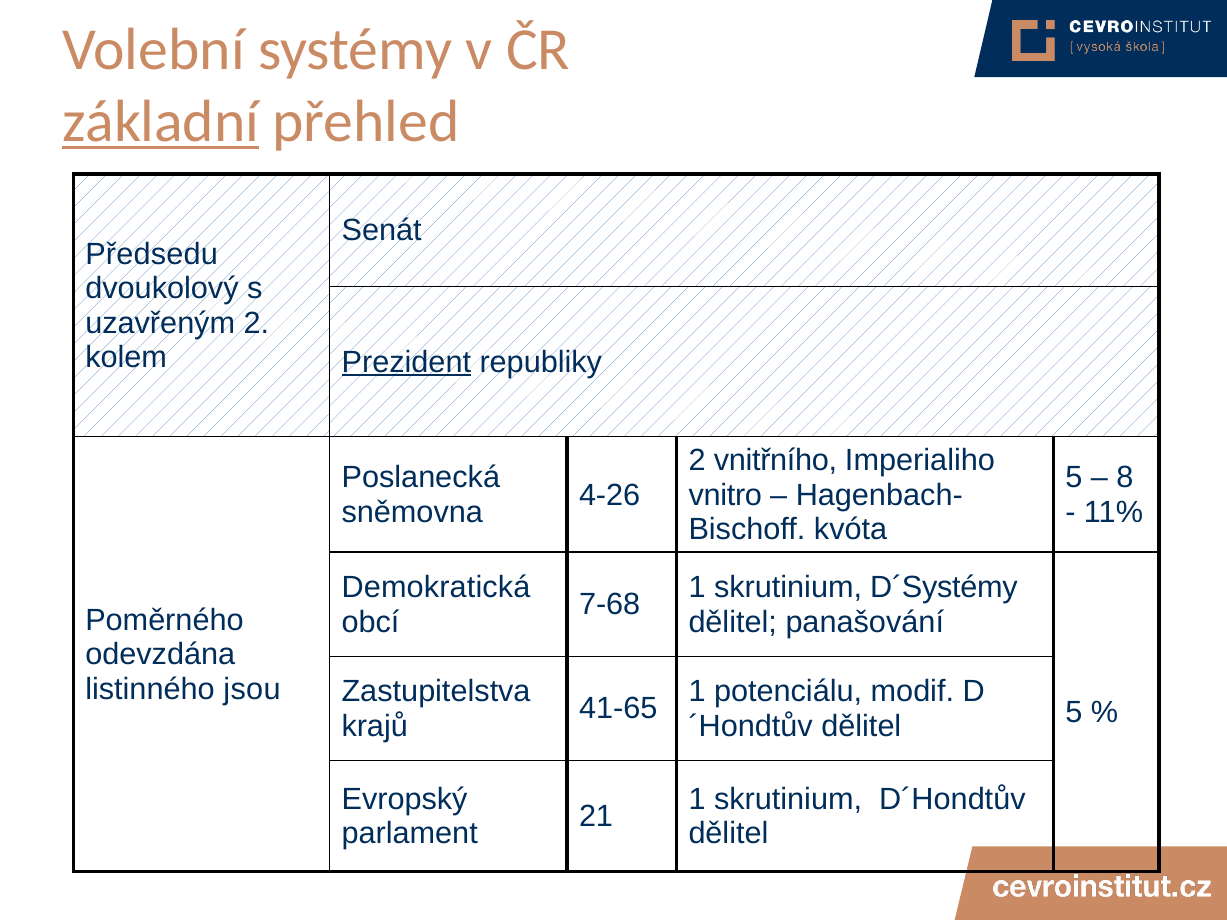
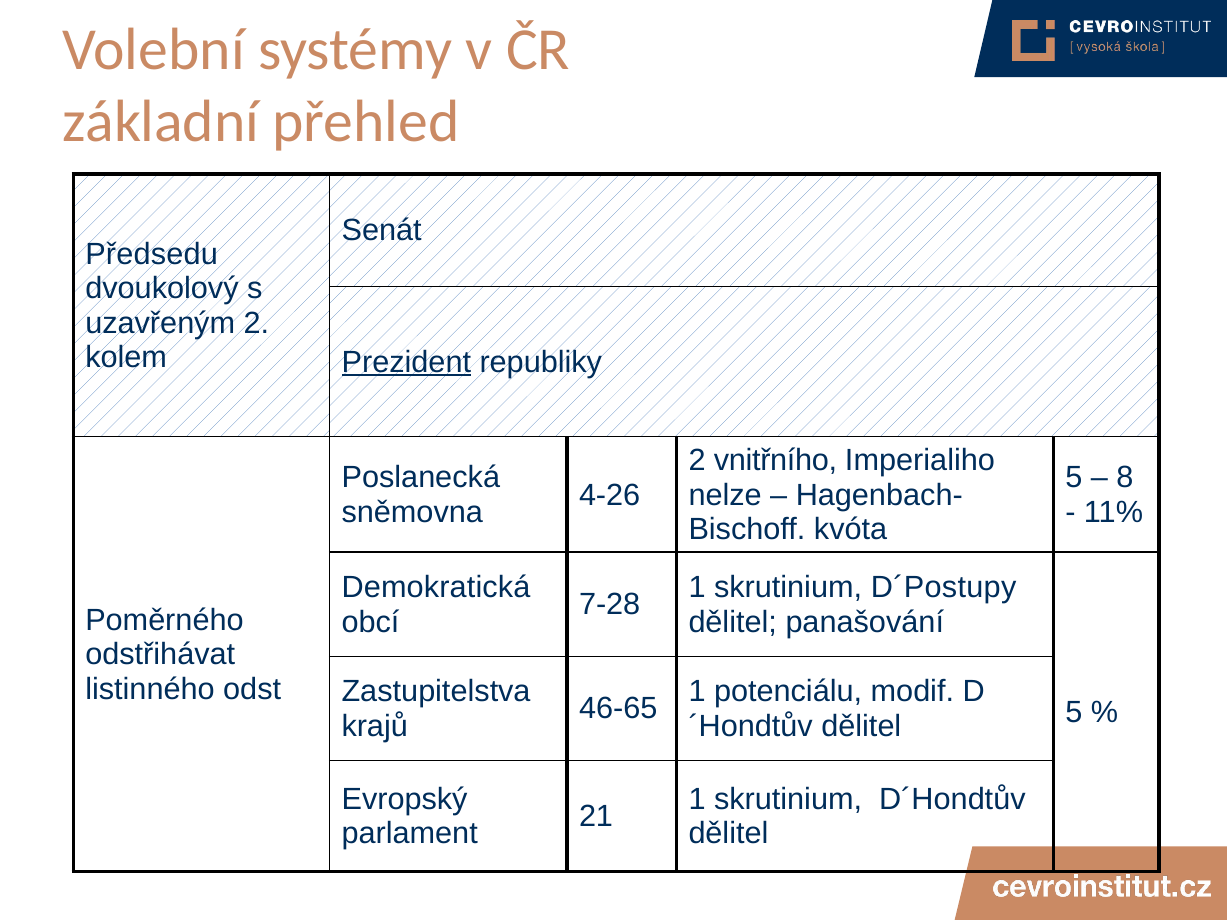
základní underline: present -> none (161, 122)
vnitro: vnitro -> nelze (725, 495)
D´Systémy: D´Systémy -> D´Postupy (944, 588)
7-68: 7-68 -> 7-28 (610, 605)
odevzdána: odevzdána -> odstřihávat (160, 655)
jsou: jsou -> odst (252, 689)
41-65: 41-65 -> 46-65 (618, 709)
